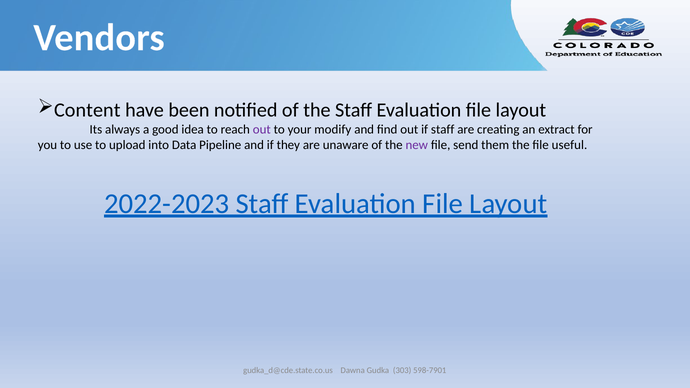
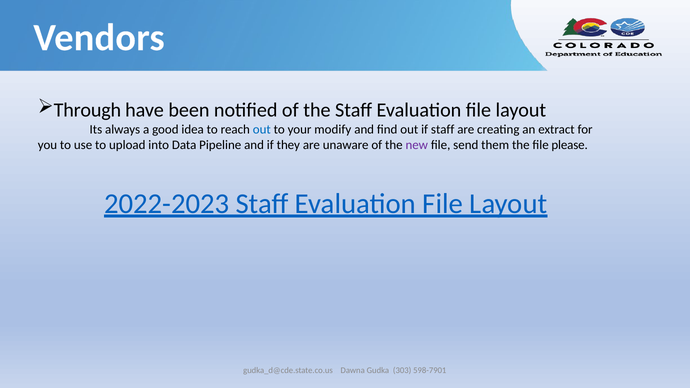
Content: Content -> Through (87, 110)
out colour: purple -> blue (262, 129)
useful: useful -> please (570, 145)
